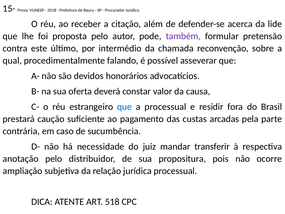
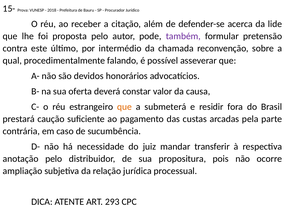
que colour: blue -> orange (124, 107)
a processual: processual -> submeterá (165, 107)
518: 518 -> 293 (112, 201)
